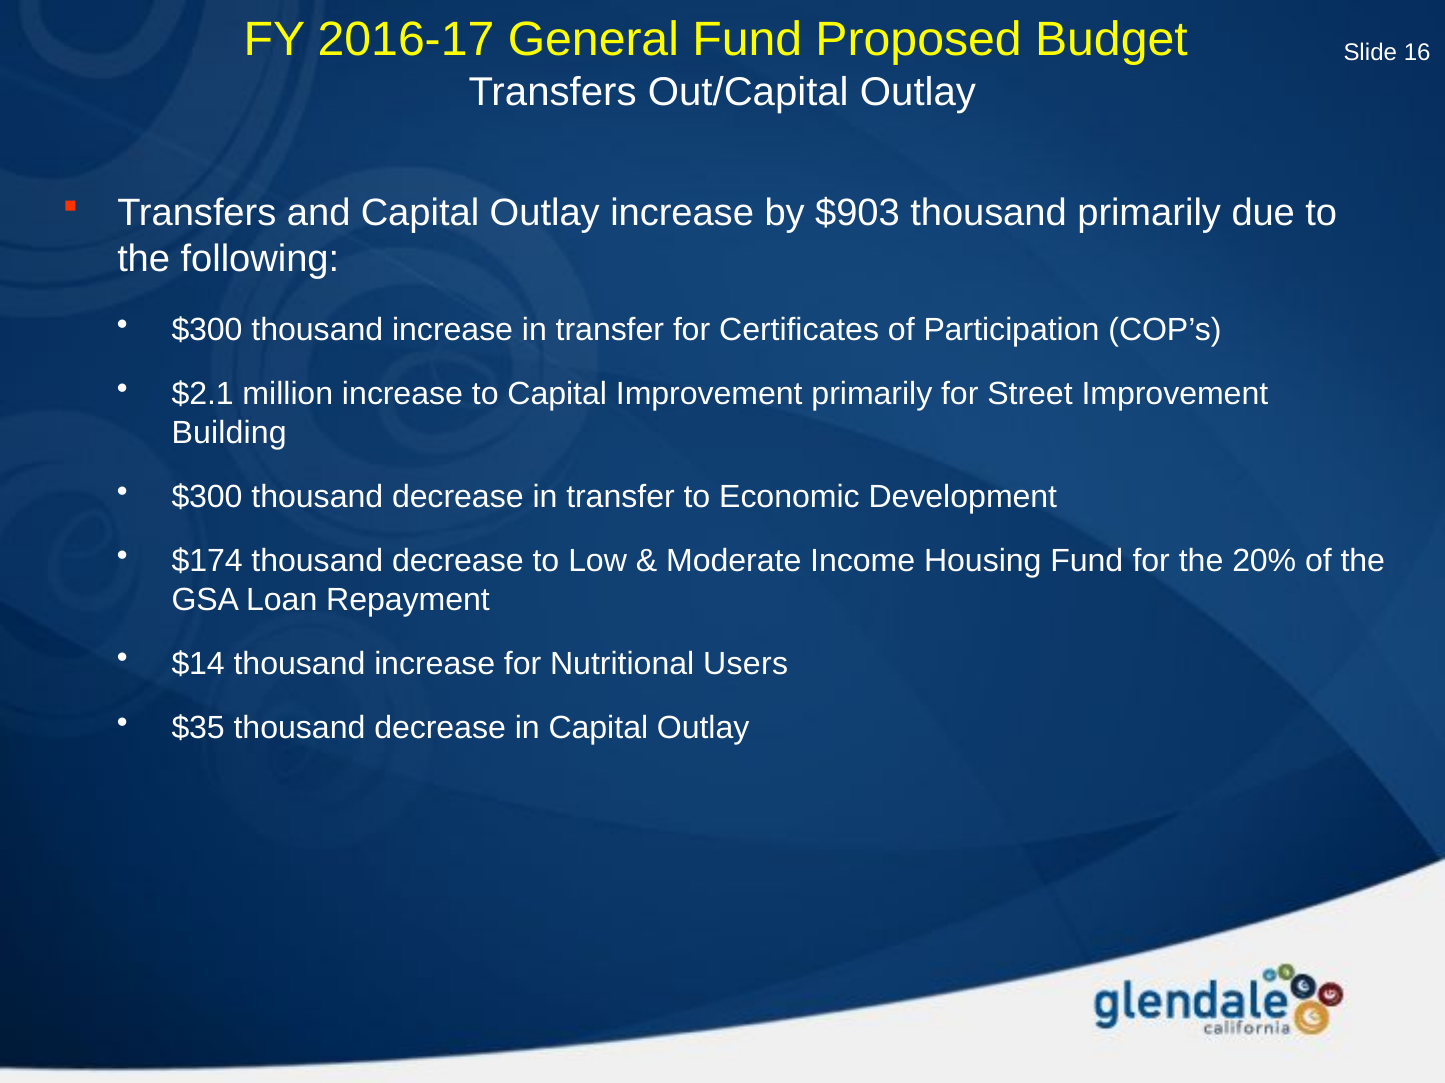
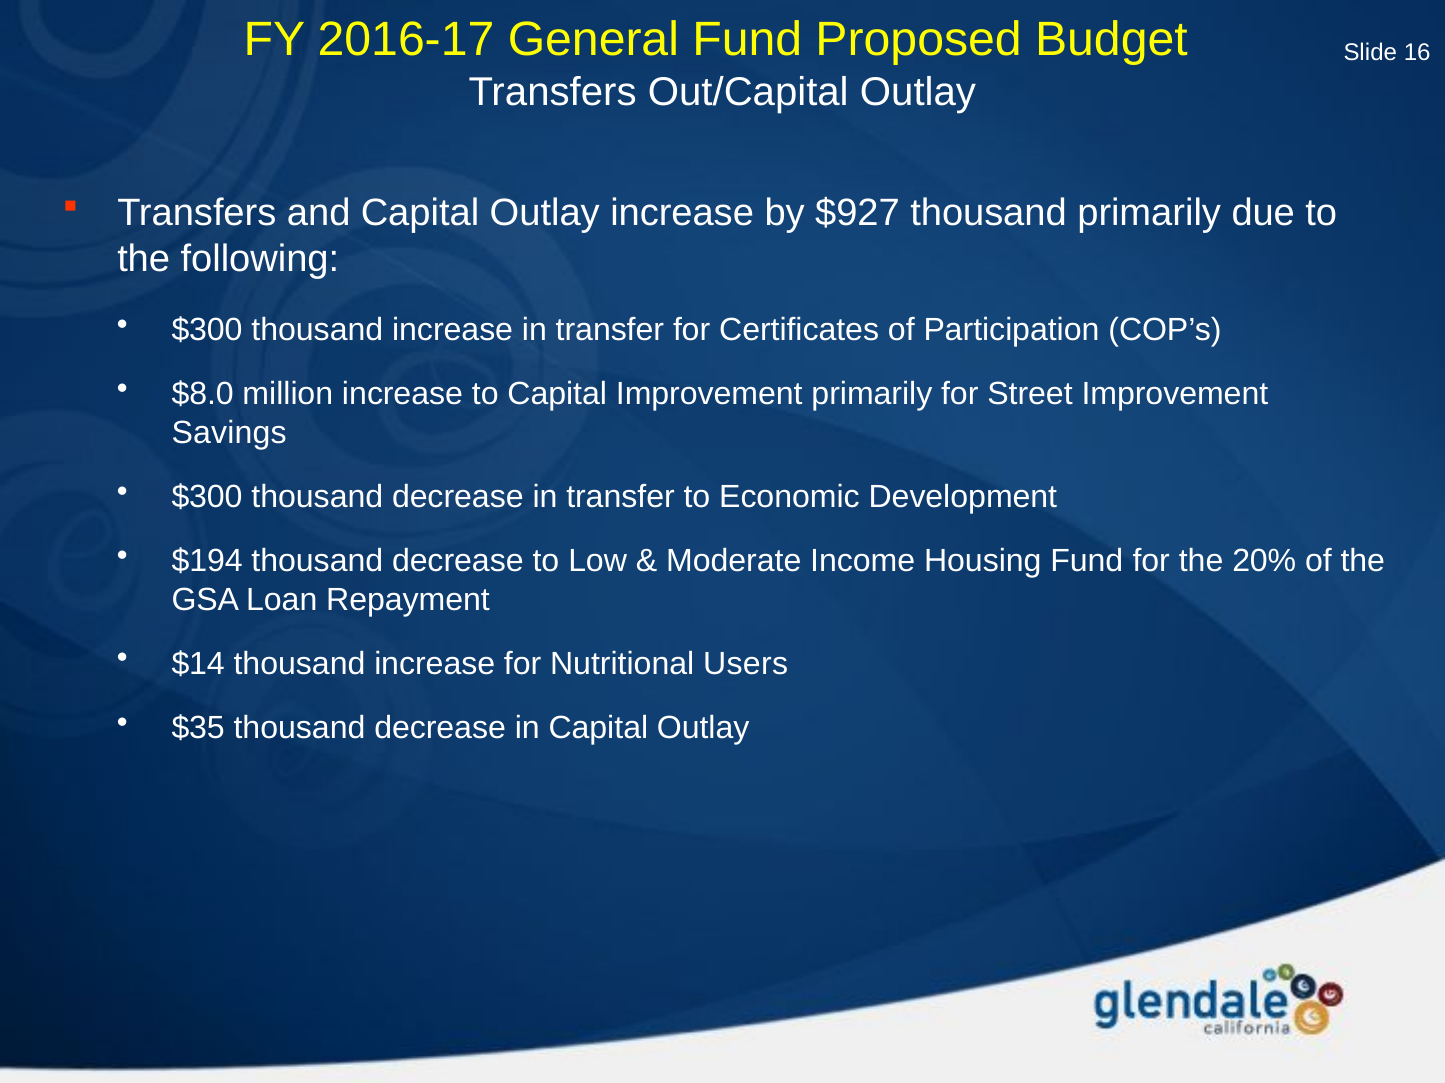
$903: $903 -> $927 (857, 213)
$2.1: $2.1 -> $8.0 (203, 394)
Building: Building -> Savings (229, 433)
$174: $174 -> $194 (207, 561)
